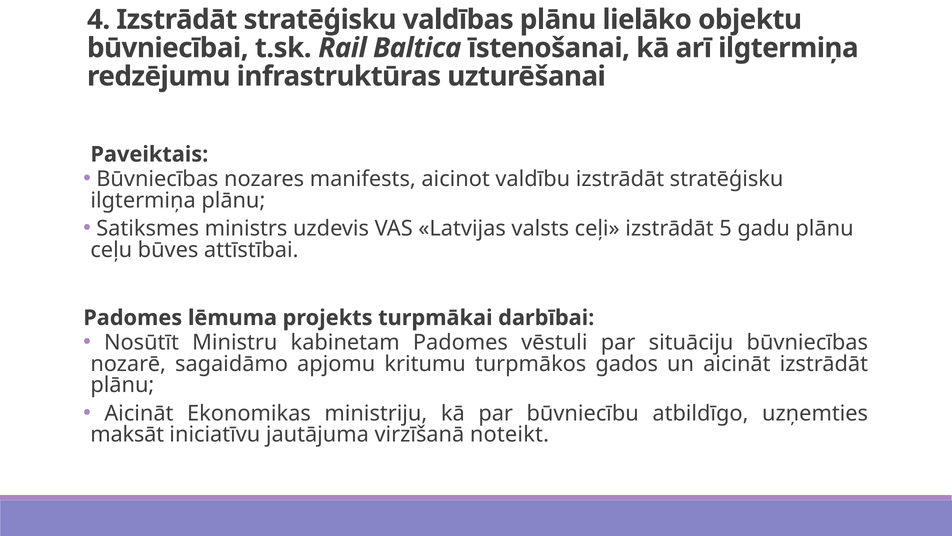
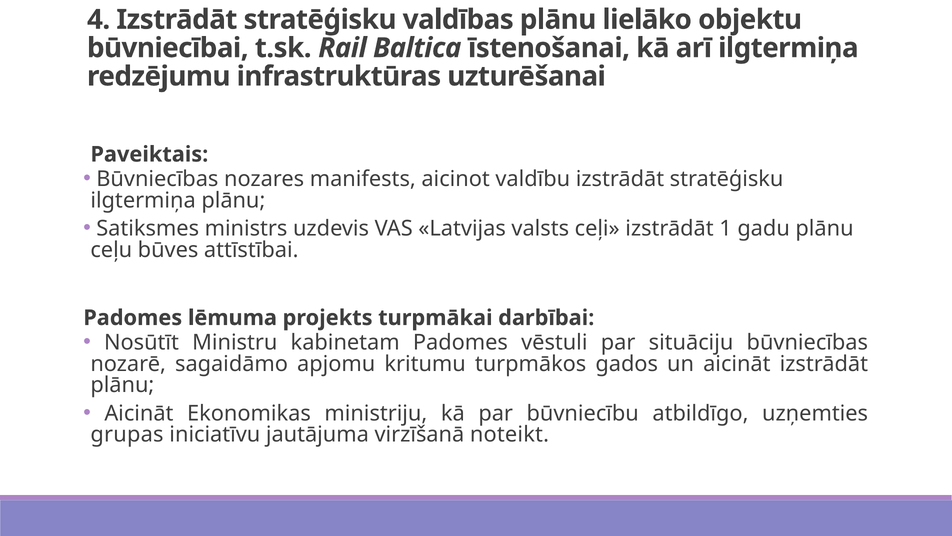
5: 5 -> 1 (726, 229)
maksāt: maksāt -> grupas (127, 434)
